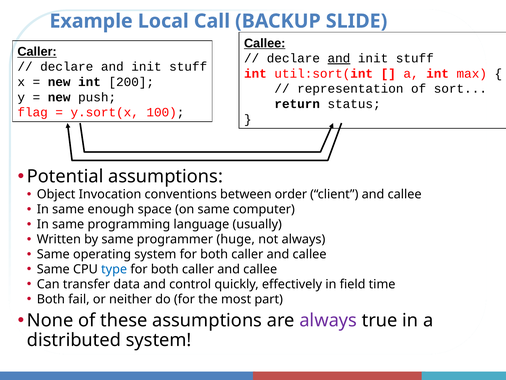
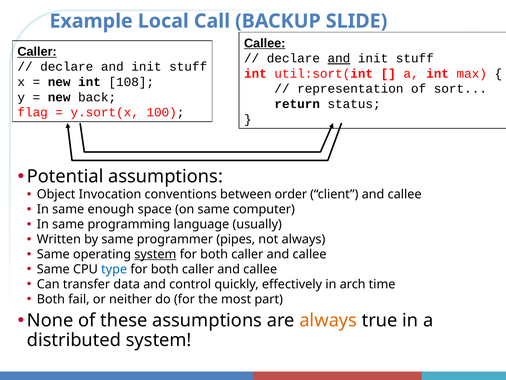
200: 200 -> 108 (131, 82)
push: push -> back (97, 97)
huge: huge -> pipes (236, 239)
system underline: none -> present (155, 254)
field: field -> arch (353, 284)
always colour: purple -> orange (328, 320)
